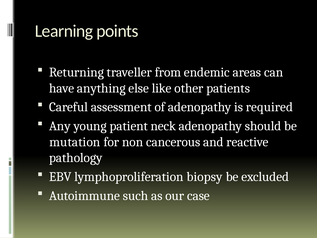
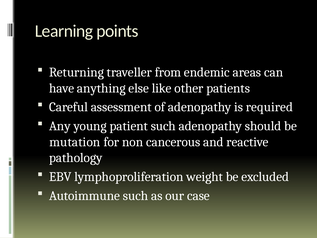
patient neck: neck -> such (163, 126)
biopsy: biopsy -> weight (205, 177)
